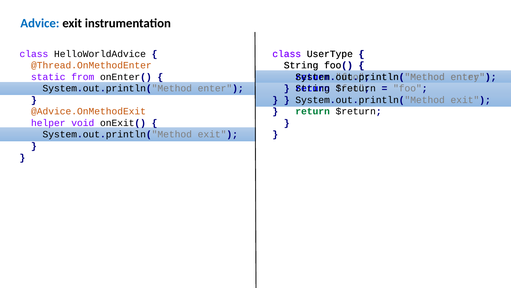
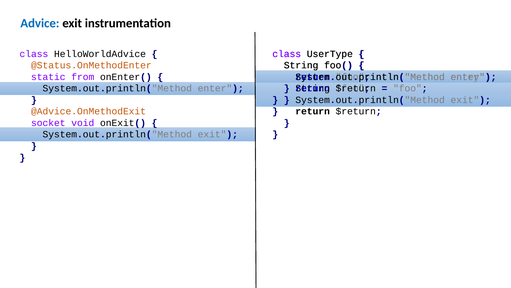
@Thread.OnMethodEnter: @Thread.OnMethodEnter -> @Status.OnMethodEnter (91, 65)
return colour: green -> black (313, 111)
helper: helper -> socket (48, 123)
